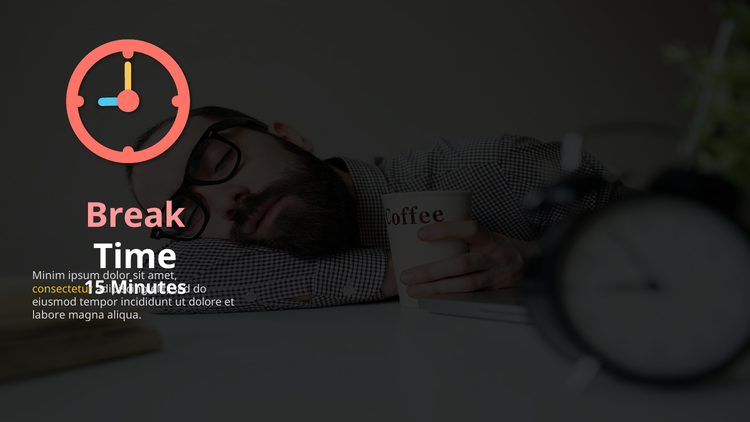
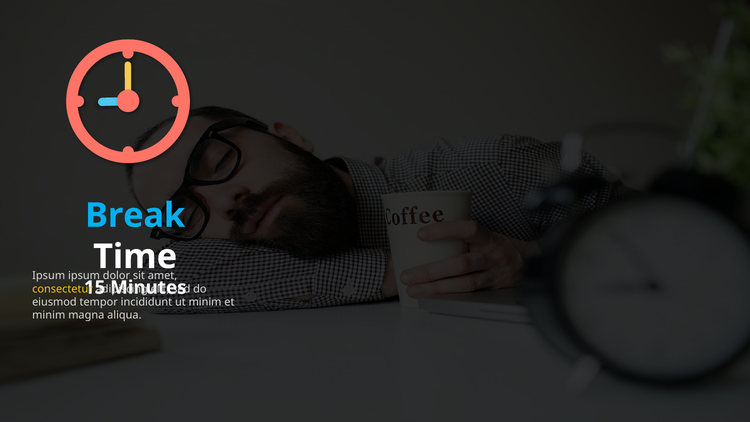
Break colour: pink -> light blue (135, 215)
Minim: Minim -> Ipsum (49, 276)
dolore: dolore -> minim (205, 302)
labore: labore -> minim (49, 315)
